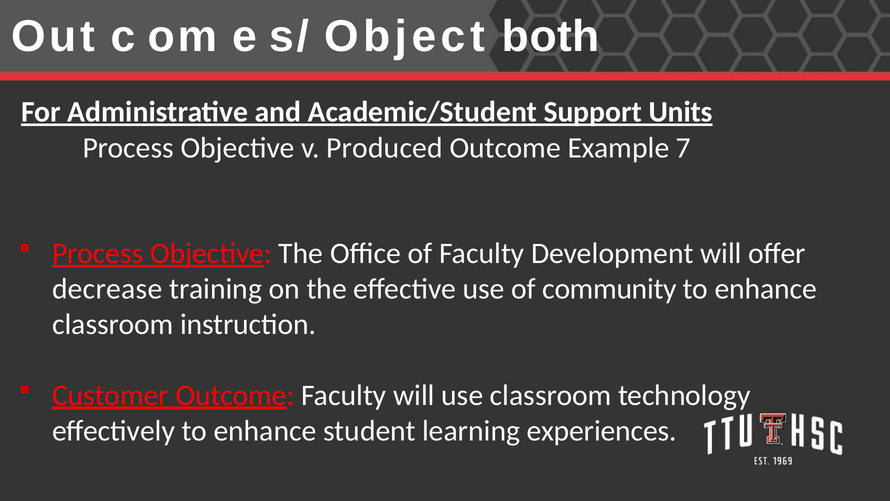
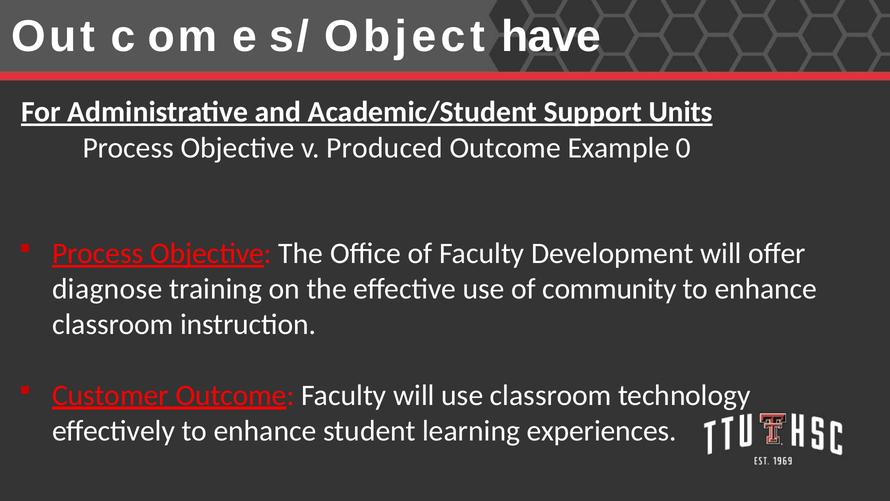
both: both -> have (551, 37)
7: 7 -> 0 (683, 148)
decrease: decrease -> diagnose (107, 289)
